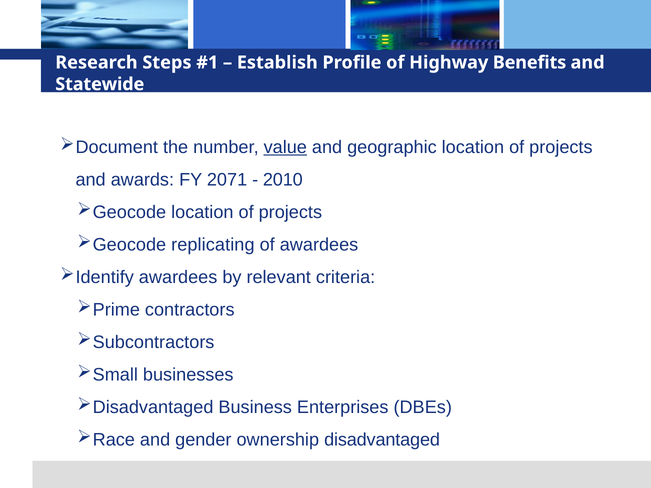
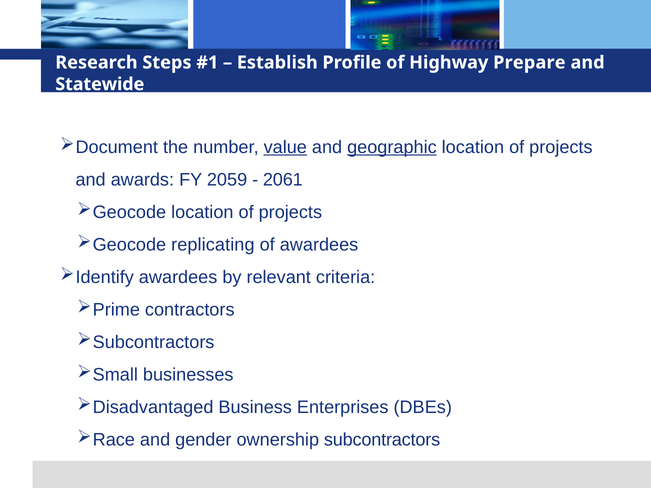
Benefits: Benefits -> Prepare (529, 63)
geographic underline: none -> present (392, 147)
2071: 2071 -> 2059 (227, 180)
2010: 2010 -> 2061 (283, 180)
disadvantaged: disadvantaged -> subcontractors (382, 440)
